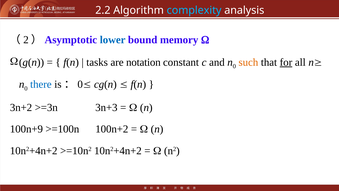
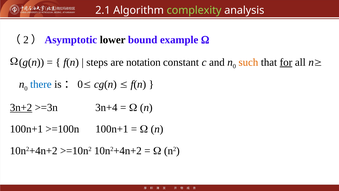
2.2: 2.2 -> 2.1 (103, 10)
complexity colour: light blue -> light green (194, 10)
lower colour: blue -> black (113, 40)
memory: memory -> example (179, 40)
tasks: tasks -> steps (97, 62)
3n+2 underline: none -> present (21, 107)
3n+3: 3n+3 -> 3n+4 (106, 107)
100n+9: 100n+9 -> 100n+1 (26, 129)
>=100n 100n+2: 100n+2 -> 100n+1 (112, 129)
